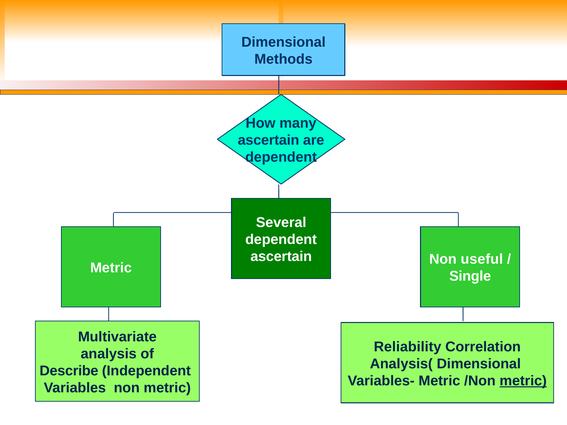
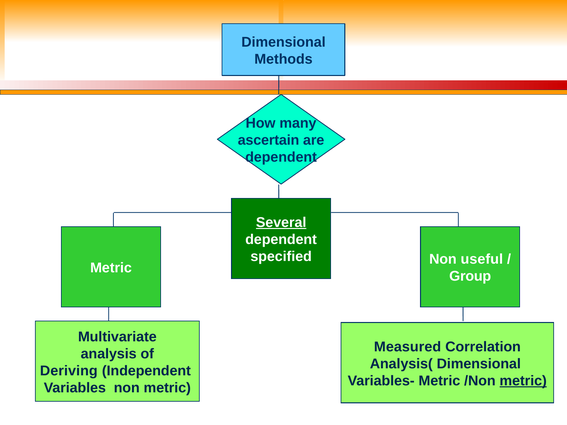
Several underline: none -> present (281, 223)
ascertain: ascertain -> specified (281, 257)
Single: Single -> Group (470, 276)
Reliability: Reliability -> Measured (408, 347)
Describe: Describe -> Deriving (69, 371)
